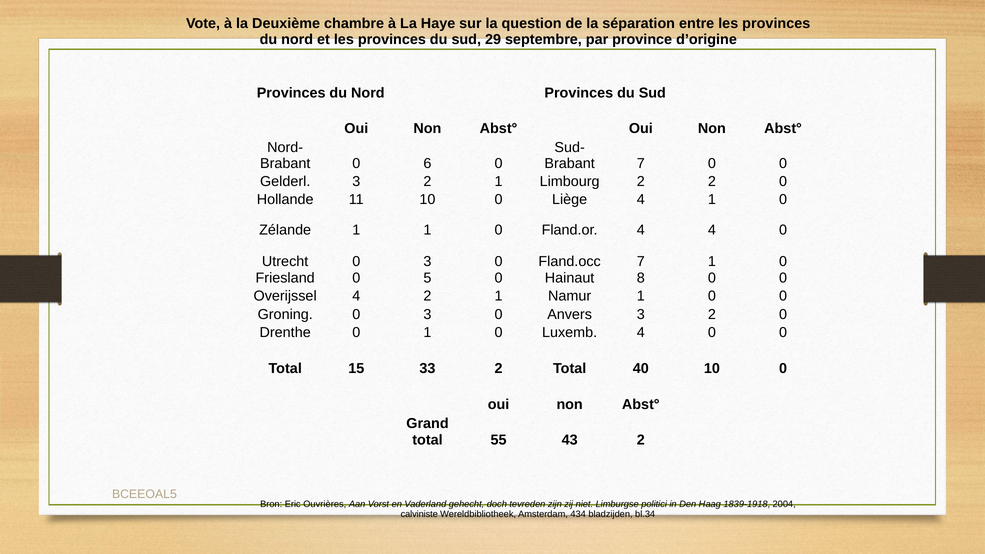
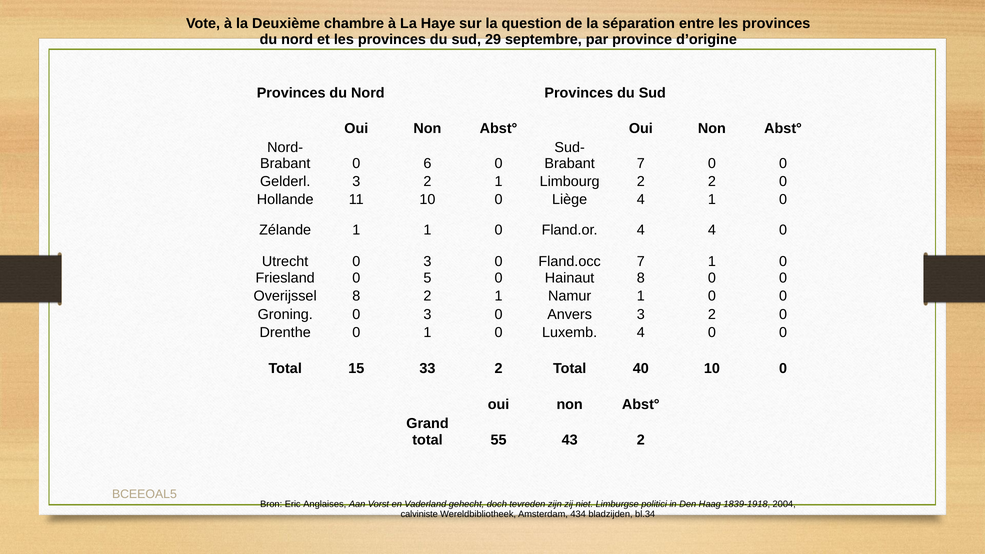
Overijssel 4: 4 -> 8 (356, 296)
Ouvrières: Ouvrières -> Anglaises (325, 504)
